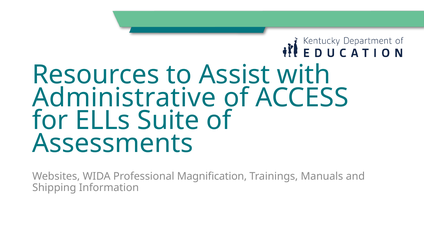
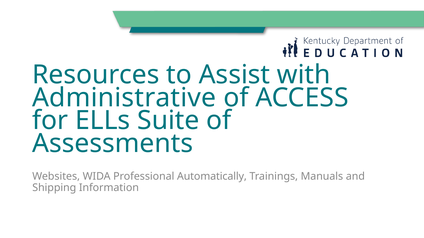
Magnification: Magnification -> Automatically (212, 177)
